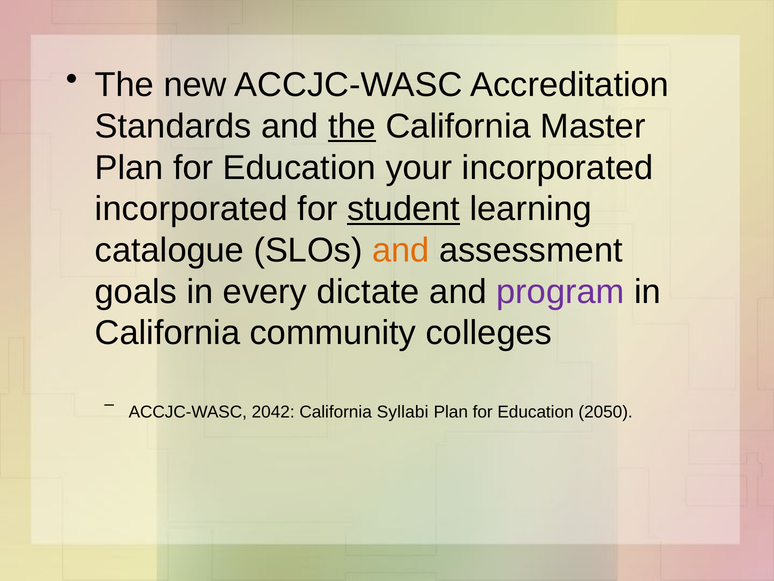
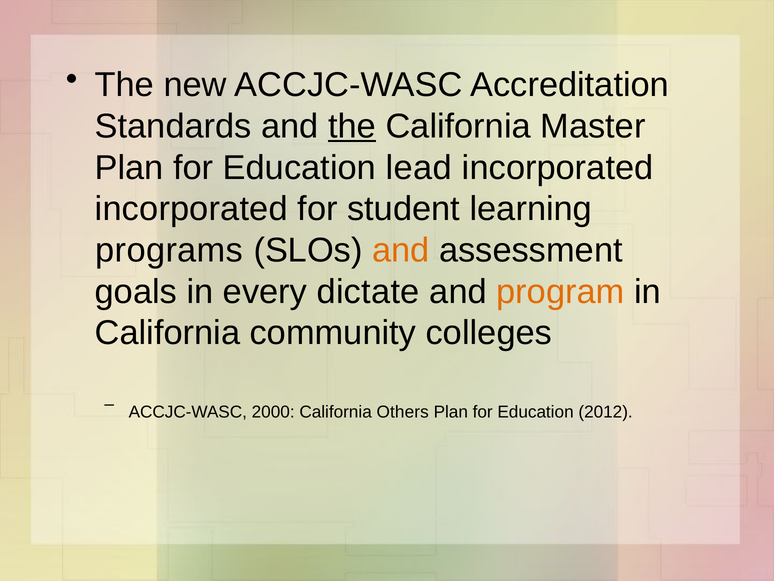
your: your -> lead (419, 168)
student underline: present -> none (404, 209)
catalogue: catalogue -> programs (169, 250)
program colour: purple -> orange (560, 291)
2042: 2042 -> 2000 (273, 412)
Syllabi: Syllabi -> Others (403, 412)
2050: 2050 -> 2012 (606, 412)
